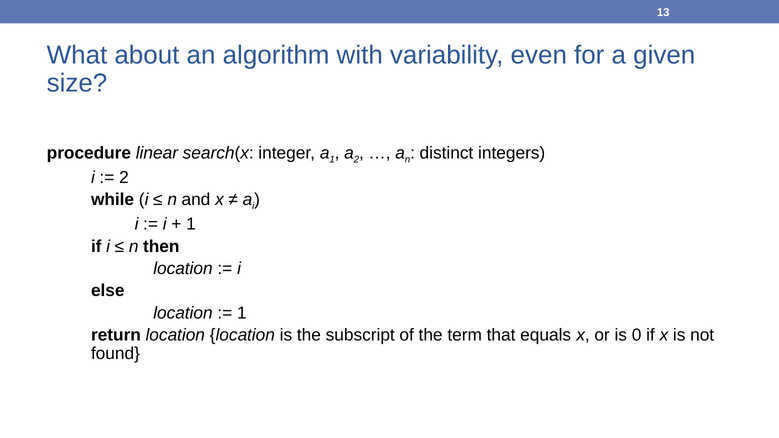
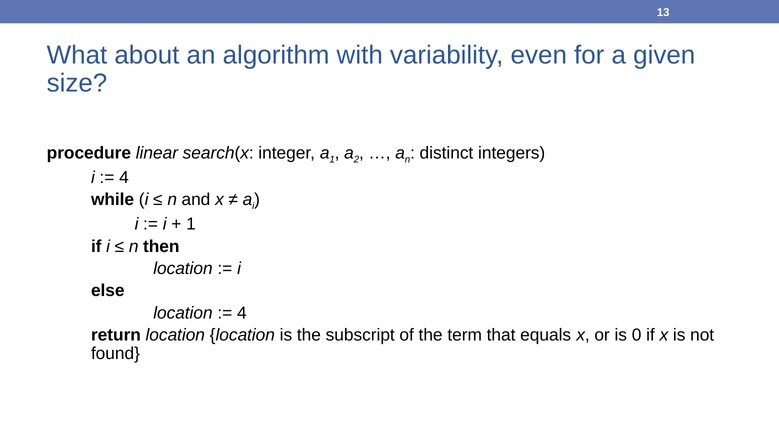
2: 2 -> 4 (124, 177)
1: 1 -> 4 (242, 313)
